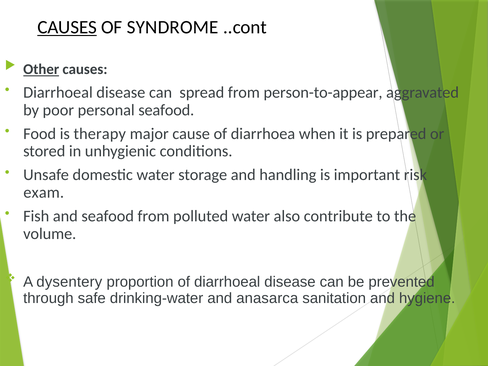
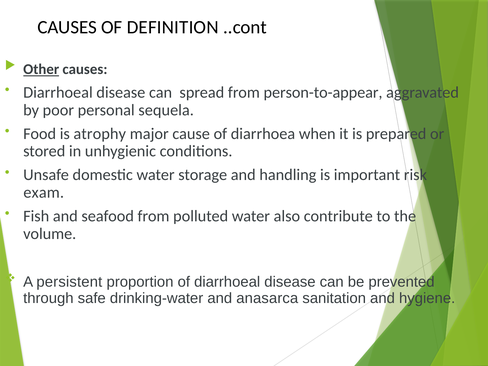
CAUSES underline: present -> none (67, 27)
SYNDROME: SYNDROME -> DEFINITION (173, 27)
personal seafood: seafood -> sequela (166, 110)
therapy: therapy -> atrophy (100, 134)
dysentery: dysentery -> persistent (69, 282)
